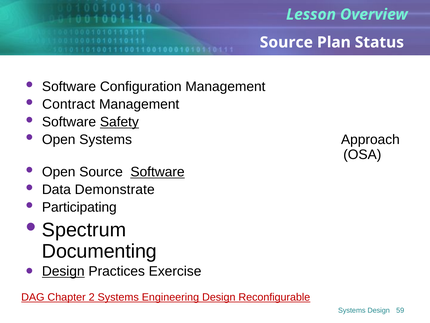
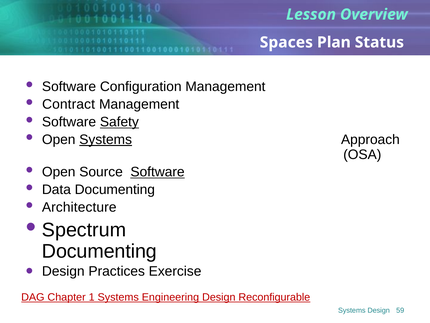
Source: Source -> Spaces (286, 42)
Systems underline: none -> present (106, 139)
Data Demonstrate: Demonstrate -> Documenting (115, 189)
Participating: Participating -> Architecture (79, 207)
Design underline: present -> none (63, 271)
2: 2 -> 1 (92, 297)
